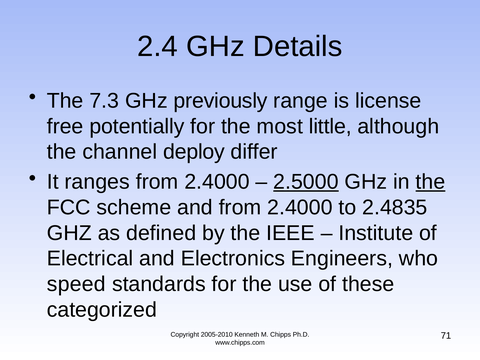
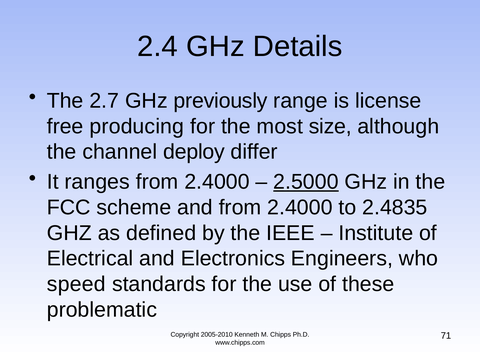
7.3: 7.3 -> 2.7 (104, 101)
potentially: potentially -> producing (137, 126)
little: little -> size (330, 126)
the underline: present -> none (430, 182)
categorized: categorized -> problematic (102, 310)
